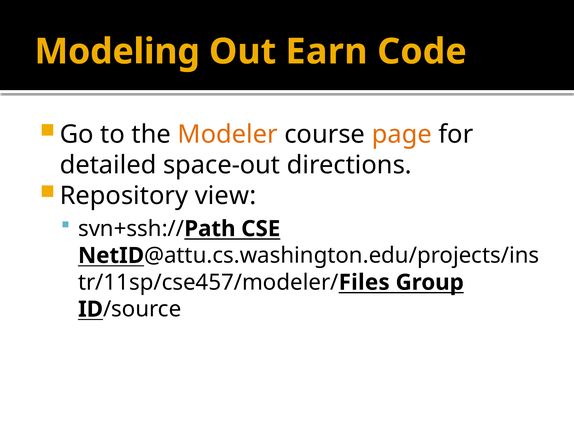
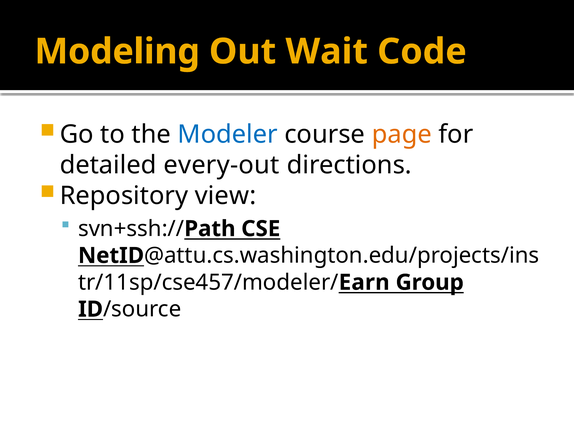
Earn: Earn -> Wait (327, 52)
Modeler colour: orange -> blue (228, 134)
space-out: space-out -> every-out (221, 165)
Files: Files -> Earn (364, 282)
